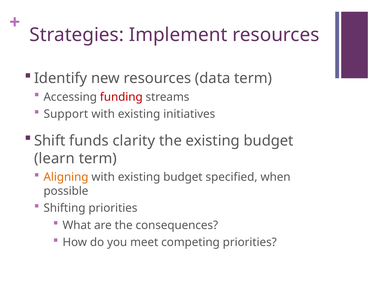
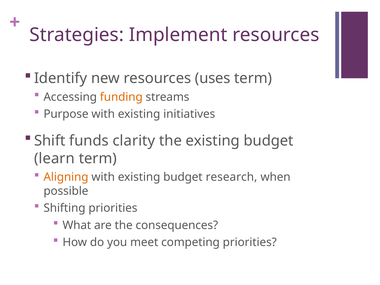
data: data -> uses (213, 78)
funding colour: red -> orange (121, 97)
Support: Support -> Purpose (66, 114)
specified: specified -> research (231, 177)
